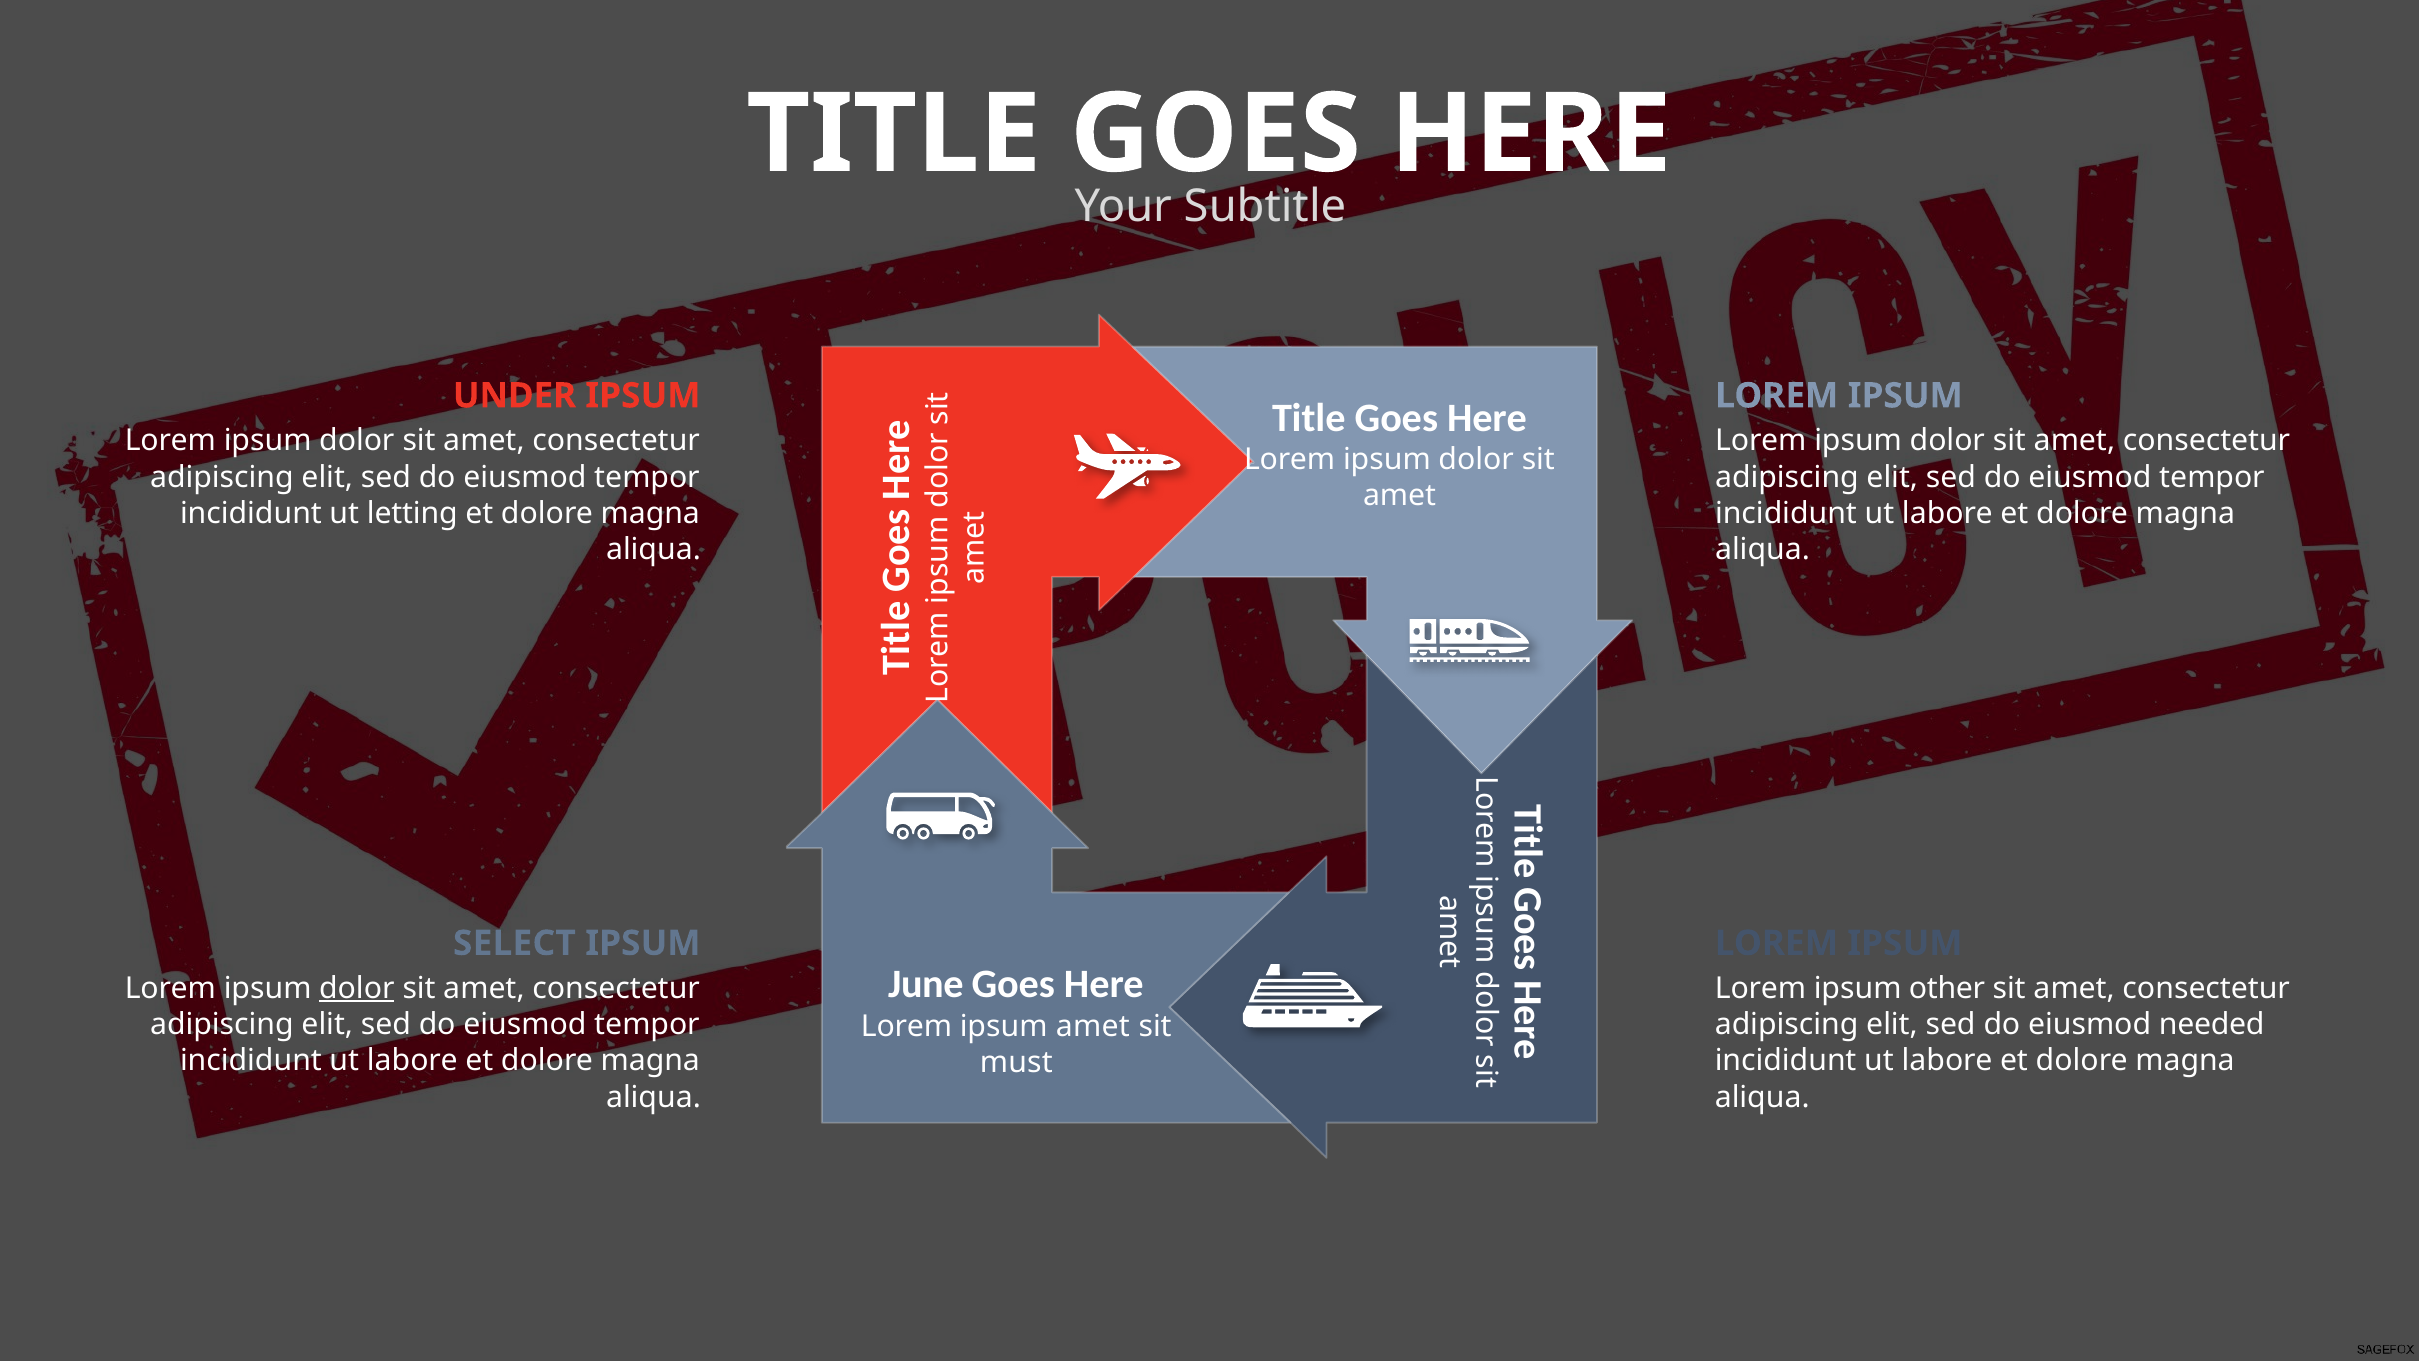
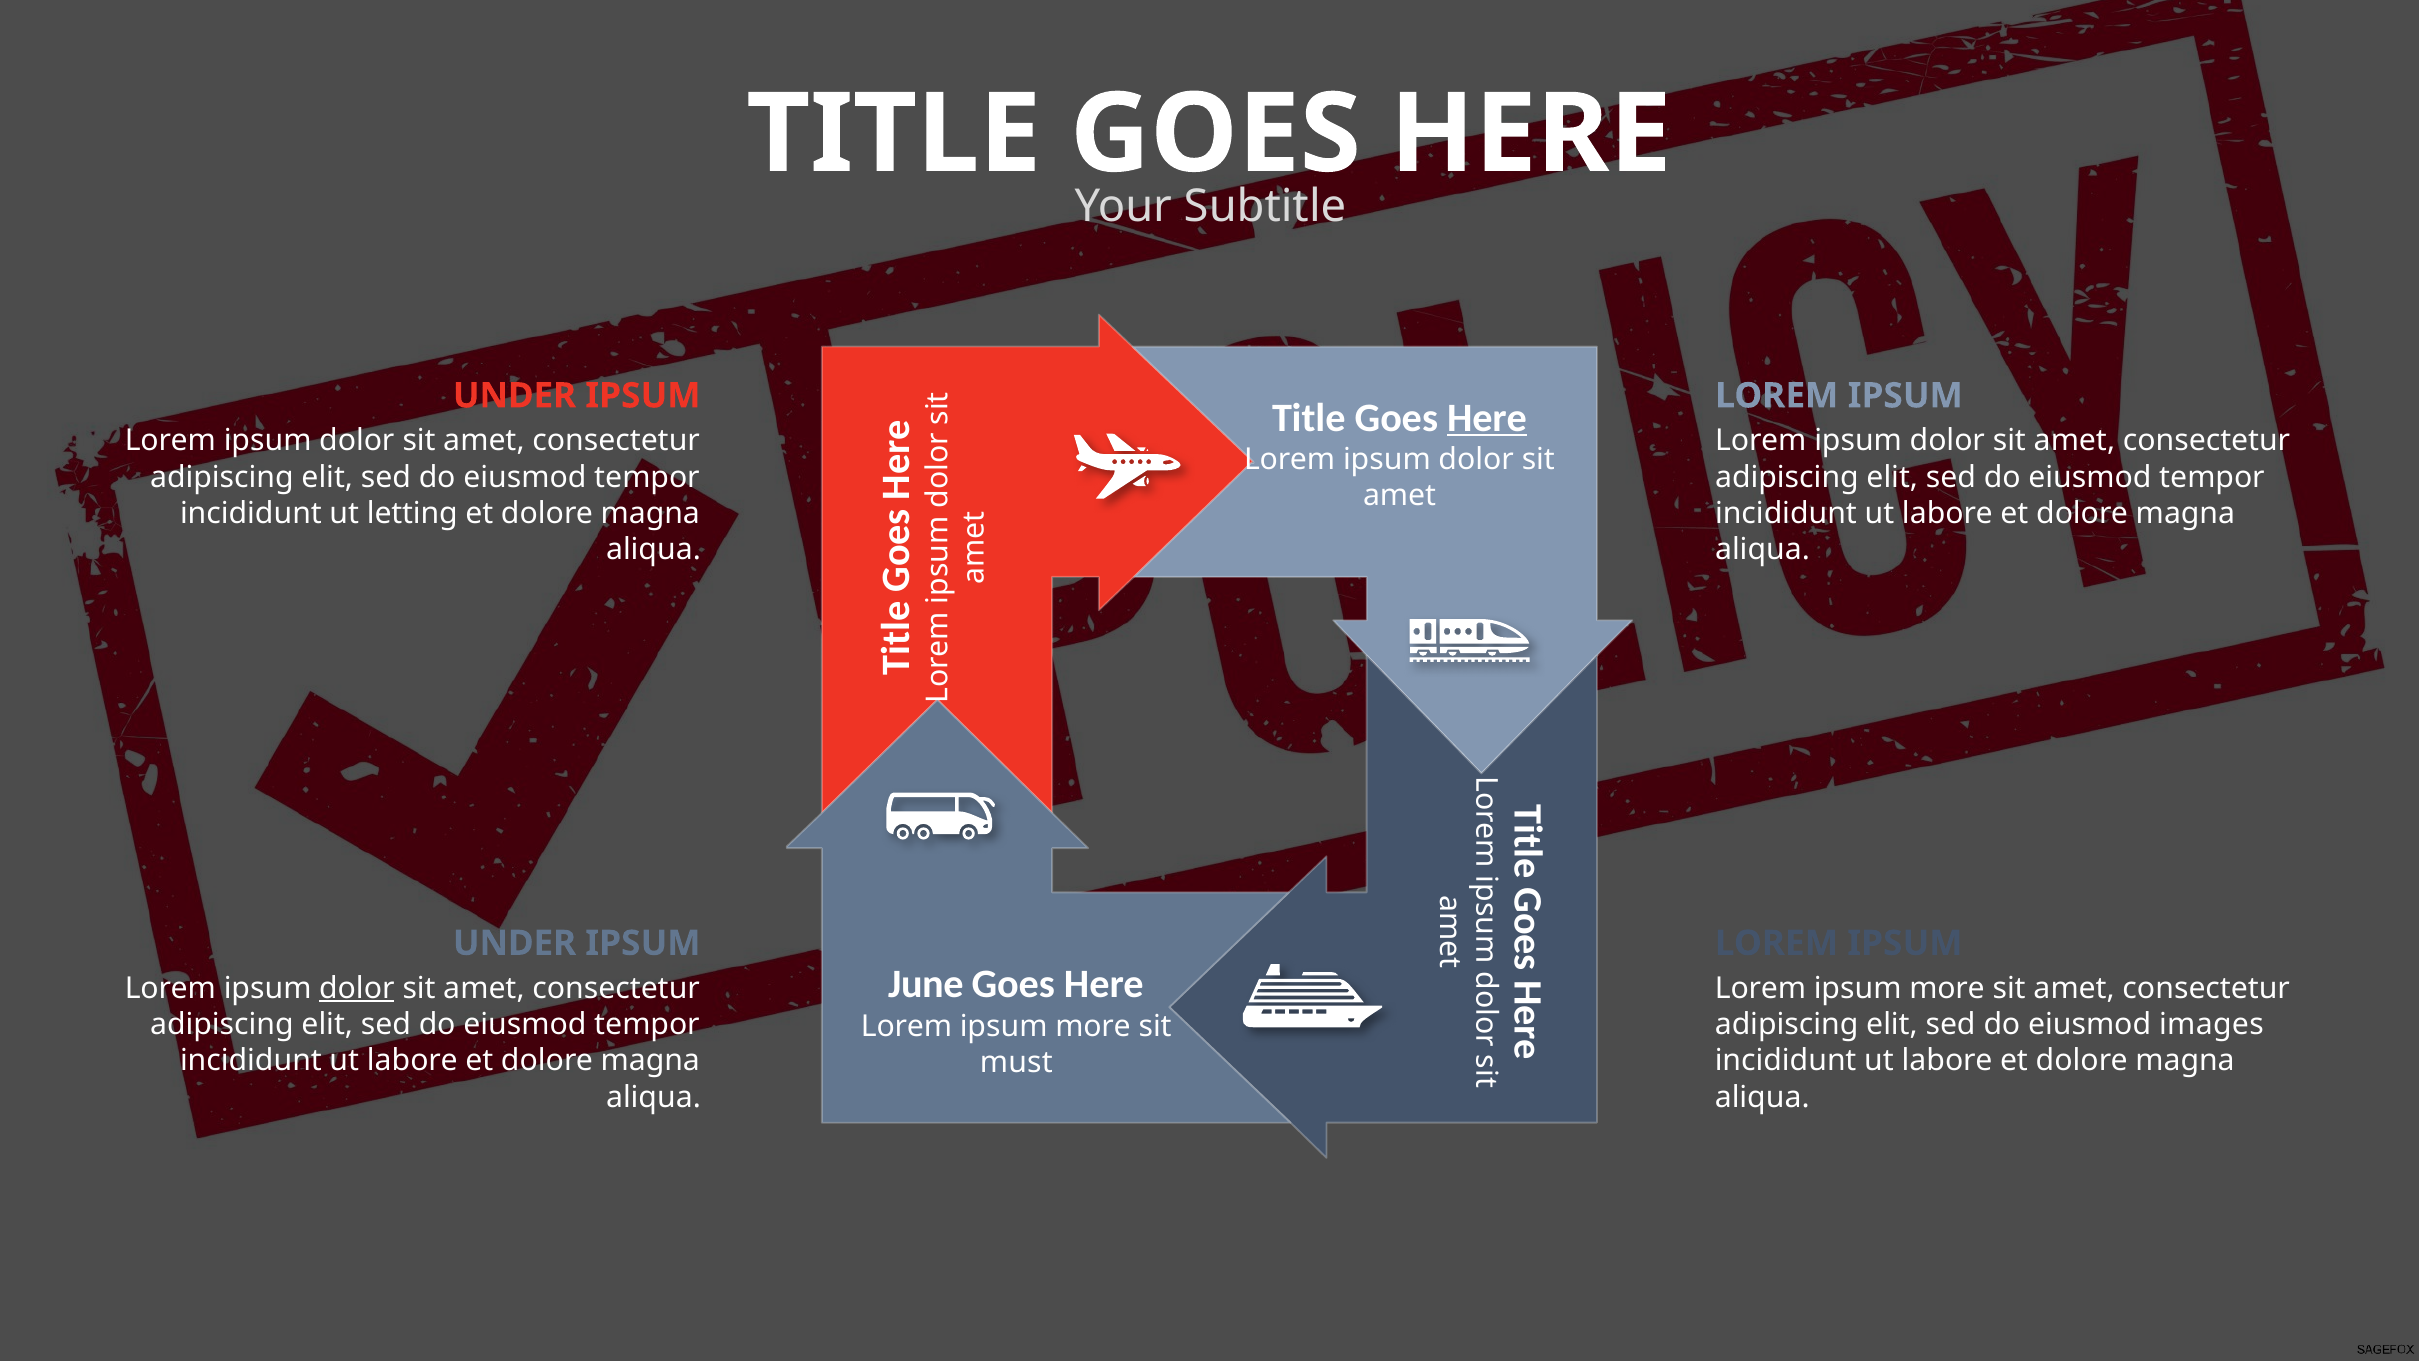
Here underline: none -> present (1487, 418)
SELECT: SELECT -> UNDER (515, 943)
other: other -> more (1947, 988)
needed: needed -> images (2211, 1024)
amet: amet -> more (1093, 1026)
